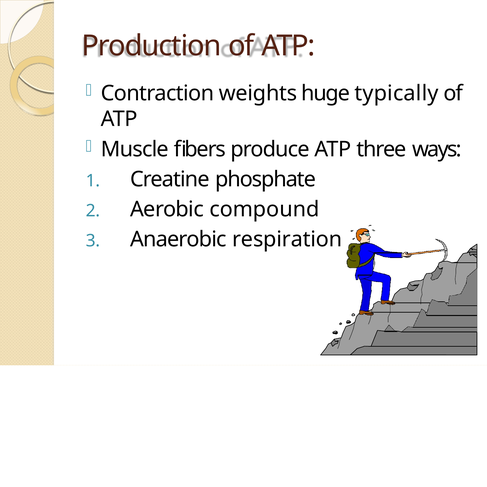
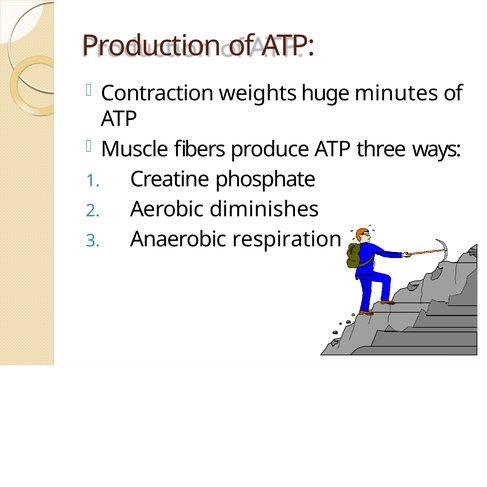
typically: typically -> minutes (397, 93)
compound: compound -> diminishes (264, 209)
